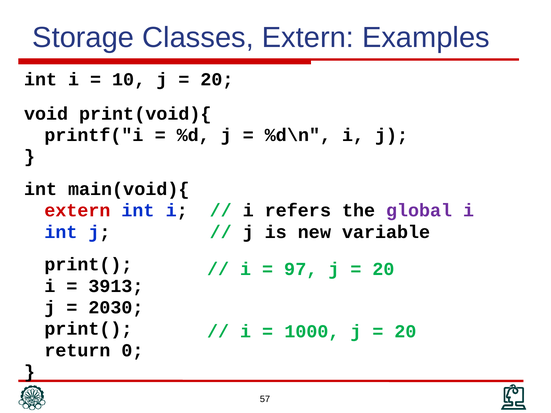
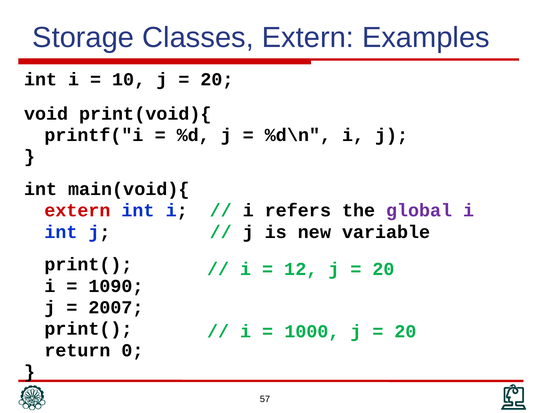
97: 97 -> 12 (301, 269)
3913: 3913 -> 1090 (116, 286)
2030: 2030 -> 2007 (116, 308)
